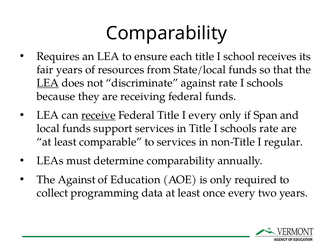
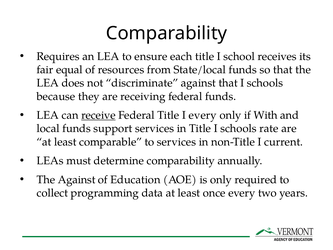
fair years: years -> equal (69, 70)
LEA underline: present -> none (48, 83)
against rate: rate -> that (228, 83)
Span: Span -> With (266, 115)
regular: regular -> current (284, 142)
